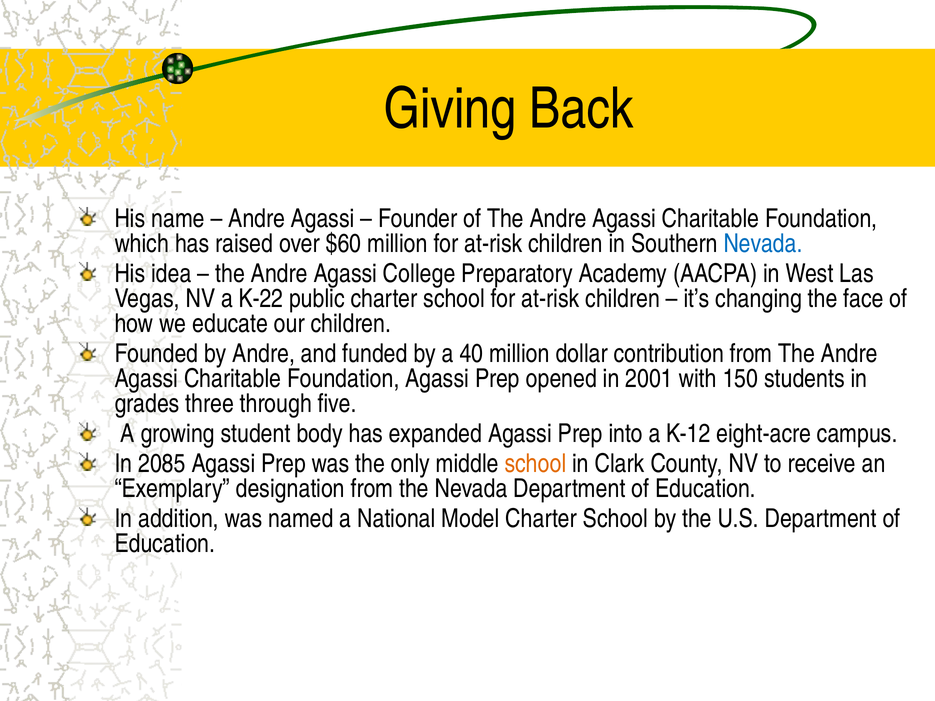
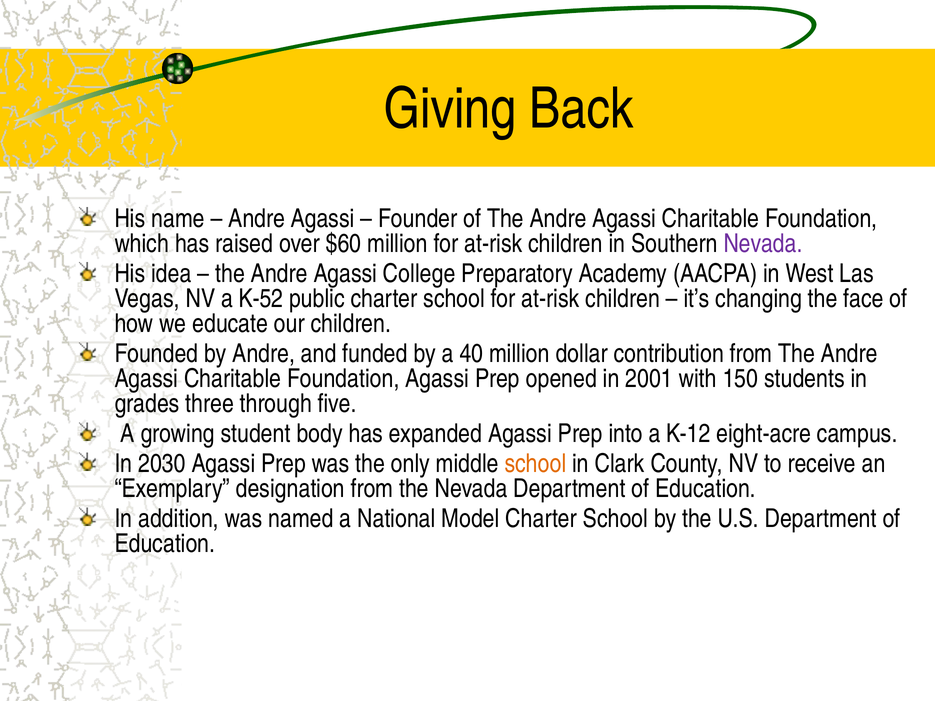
Nevada colour: blue -> purple (763, 244)
K-22: K-22 -> K-52 (261, 299)
2085: 2085 -> 2030 (162, 464)
